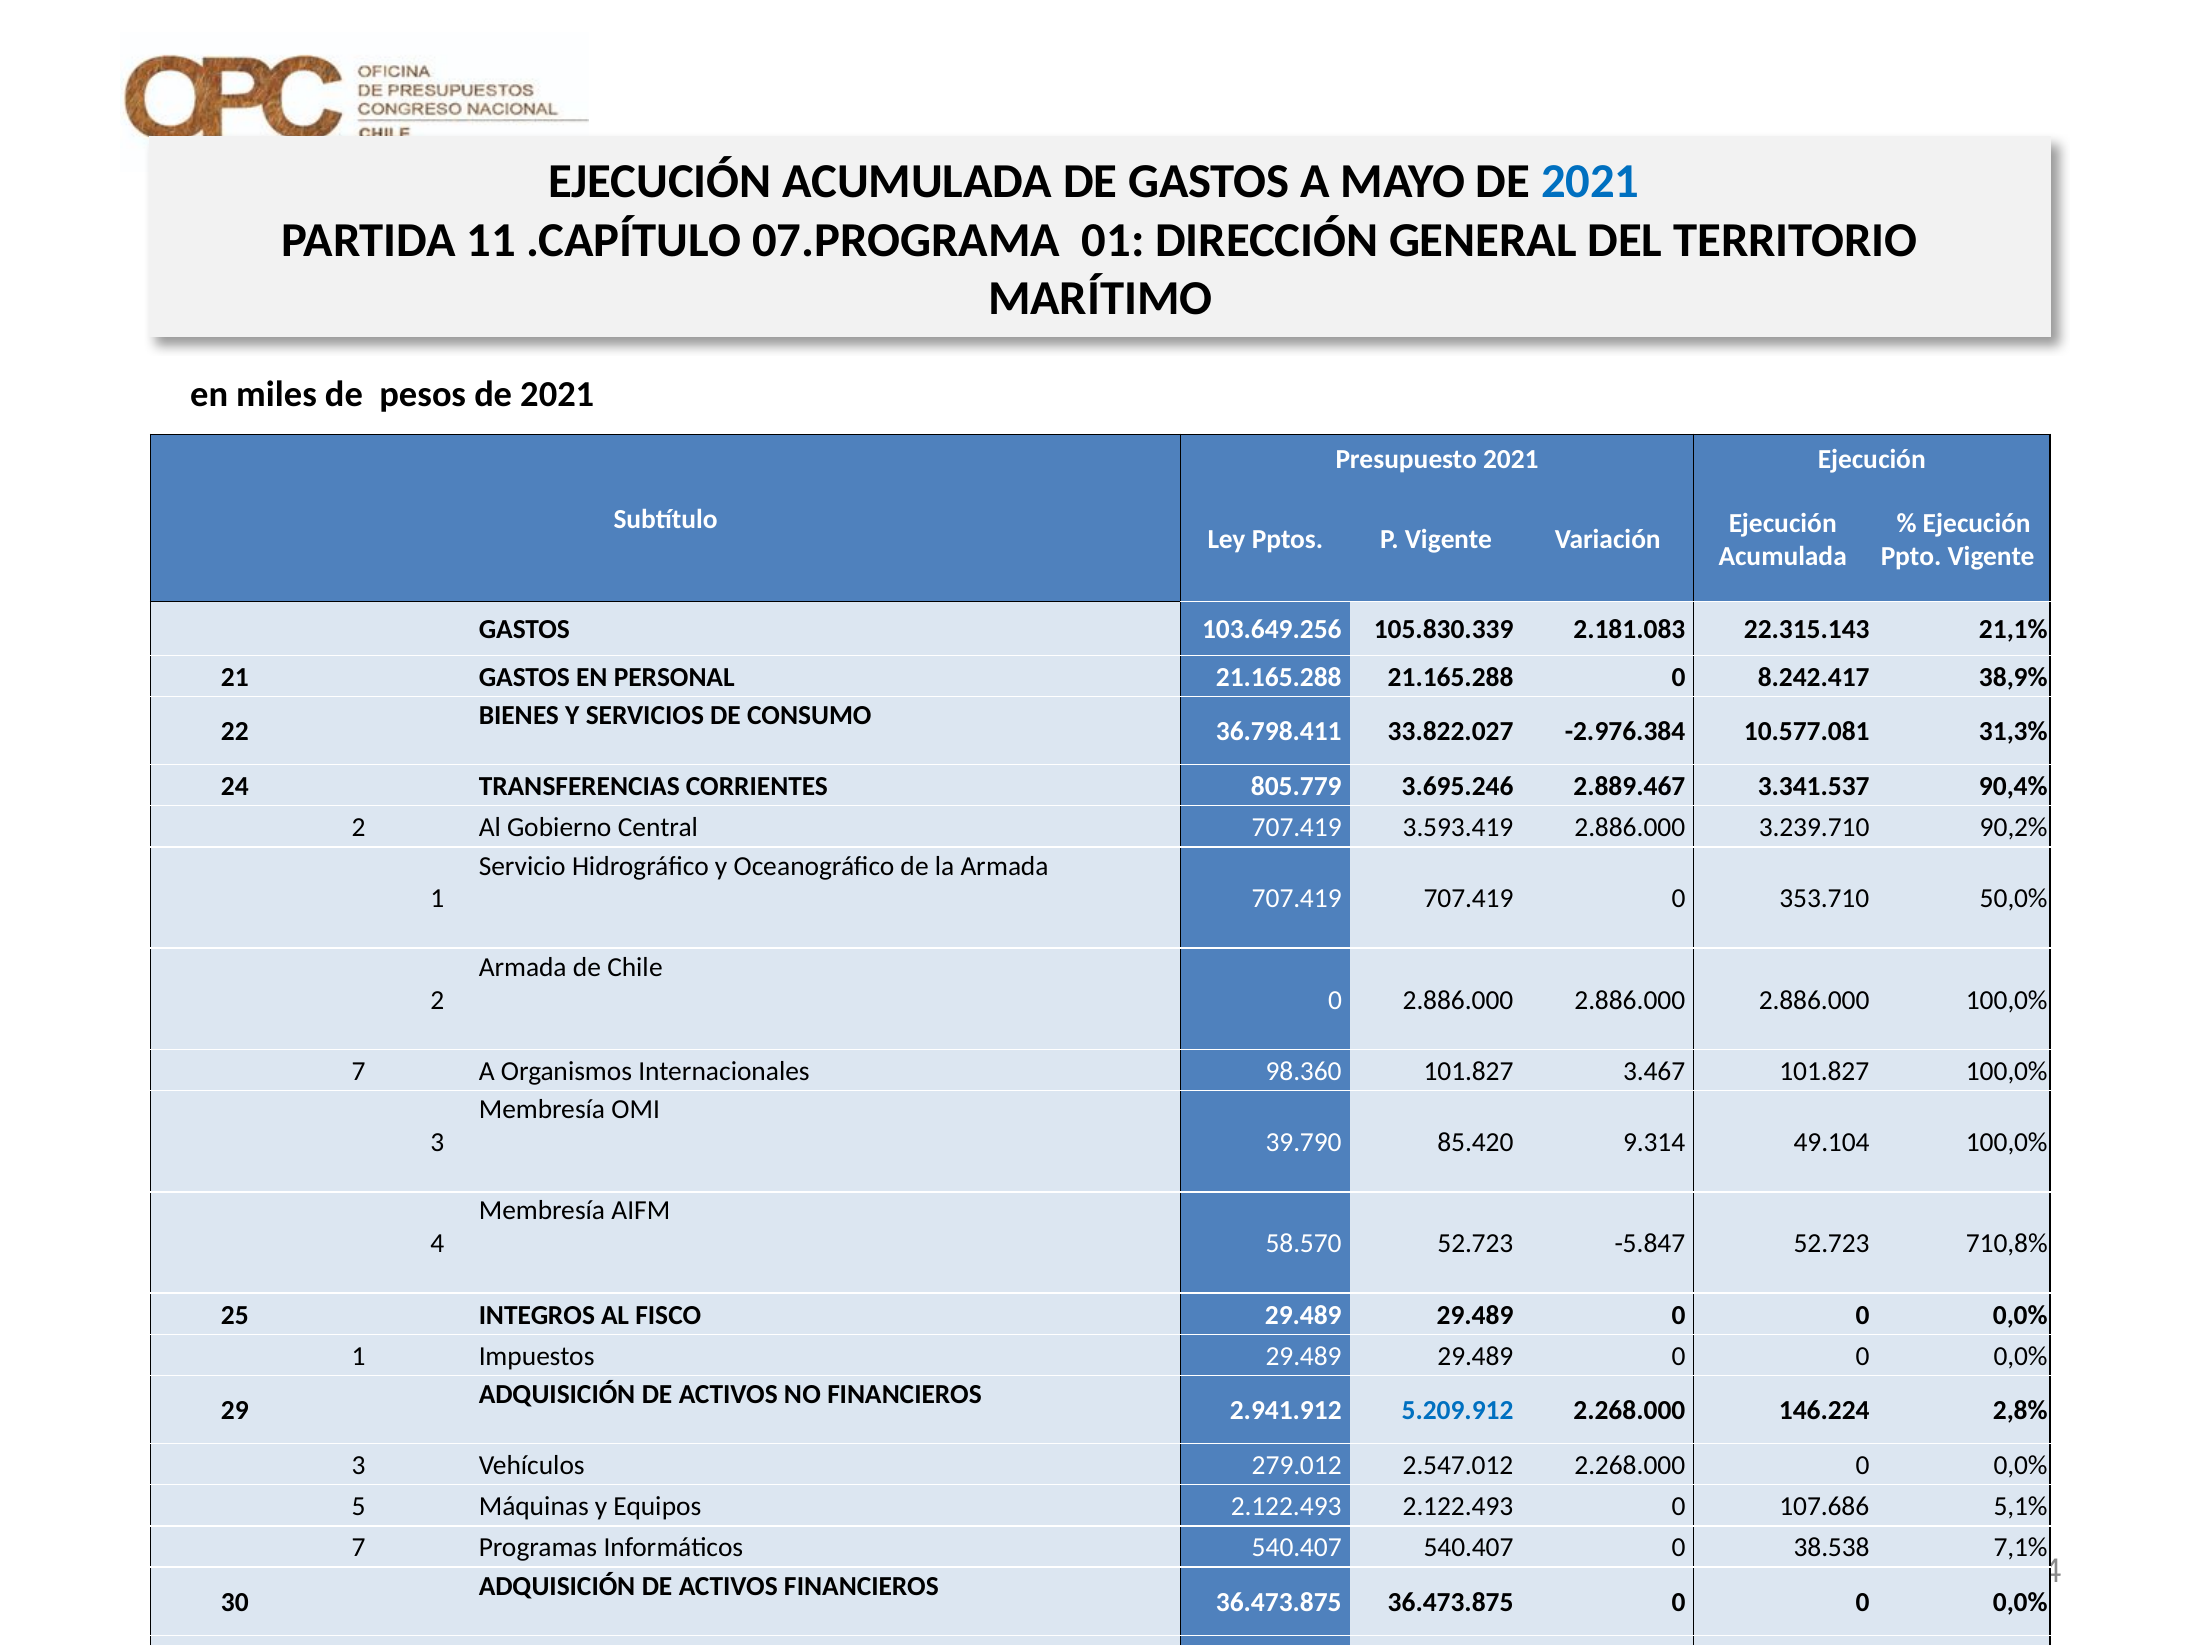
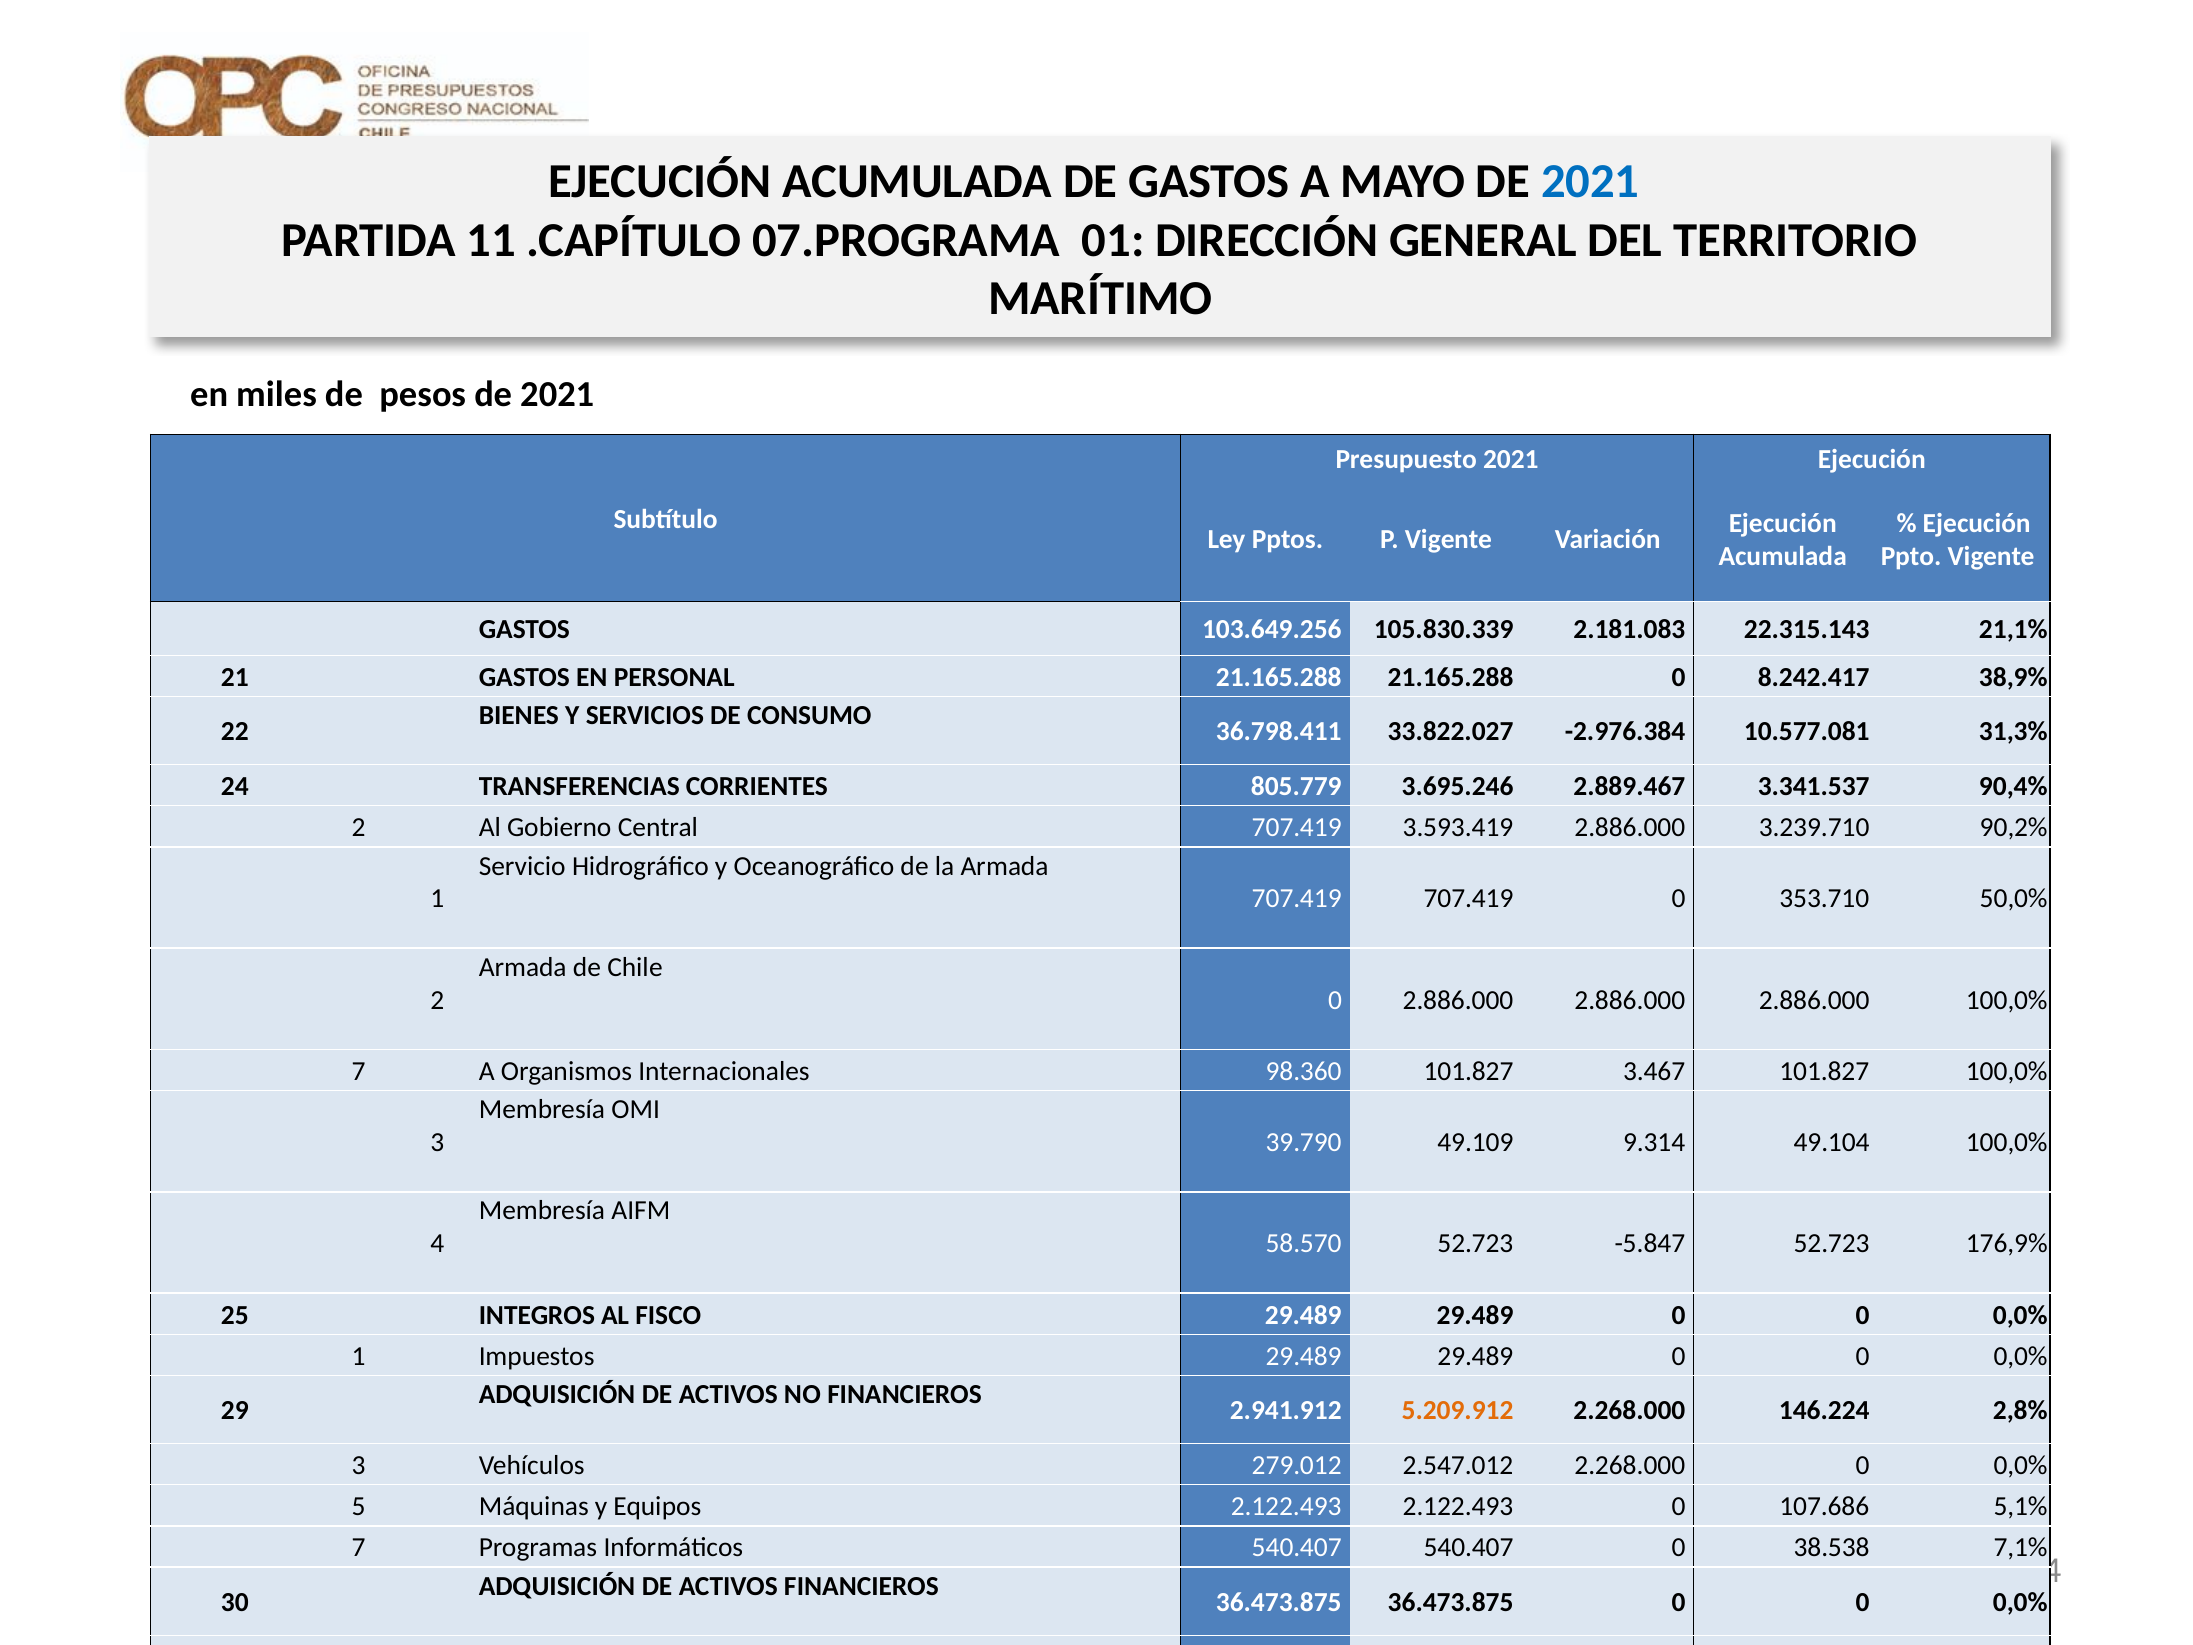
85.420: 85.420 -> 49.109 (1475, 1142)
710,8%: 710,8% -> 176,9% (2007, 1244)
5.209.912 colour: blue -> orange (1458, 1411)
